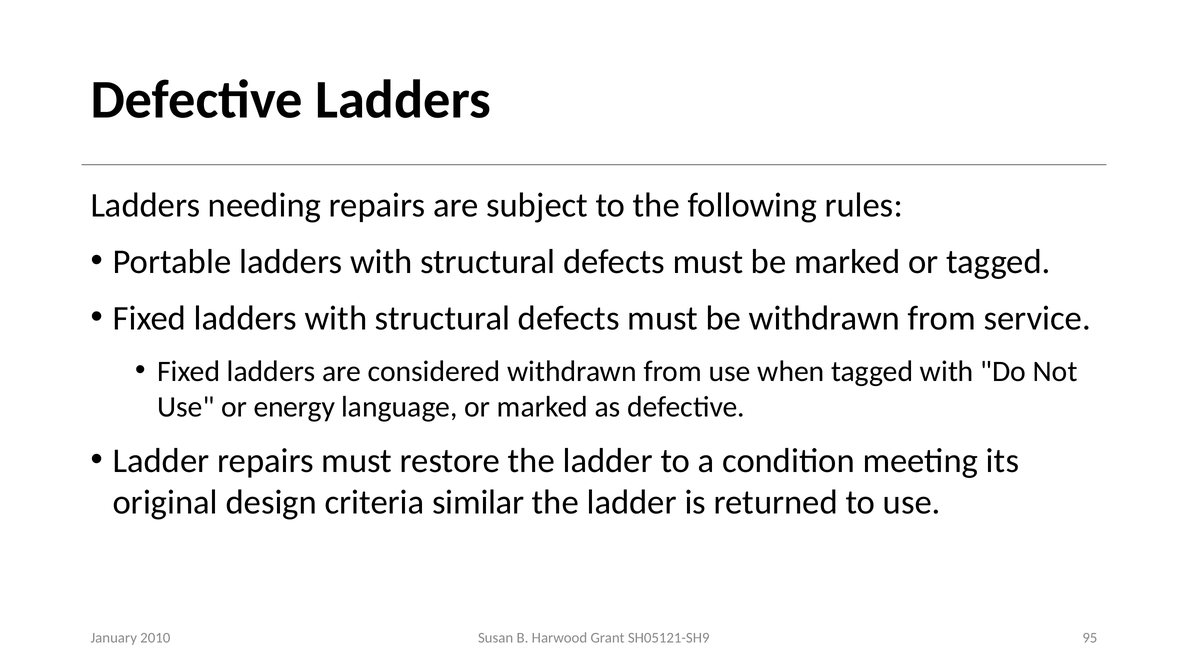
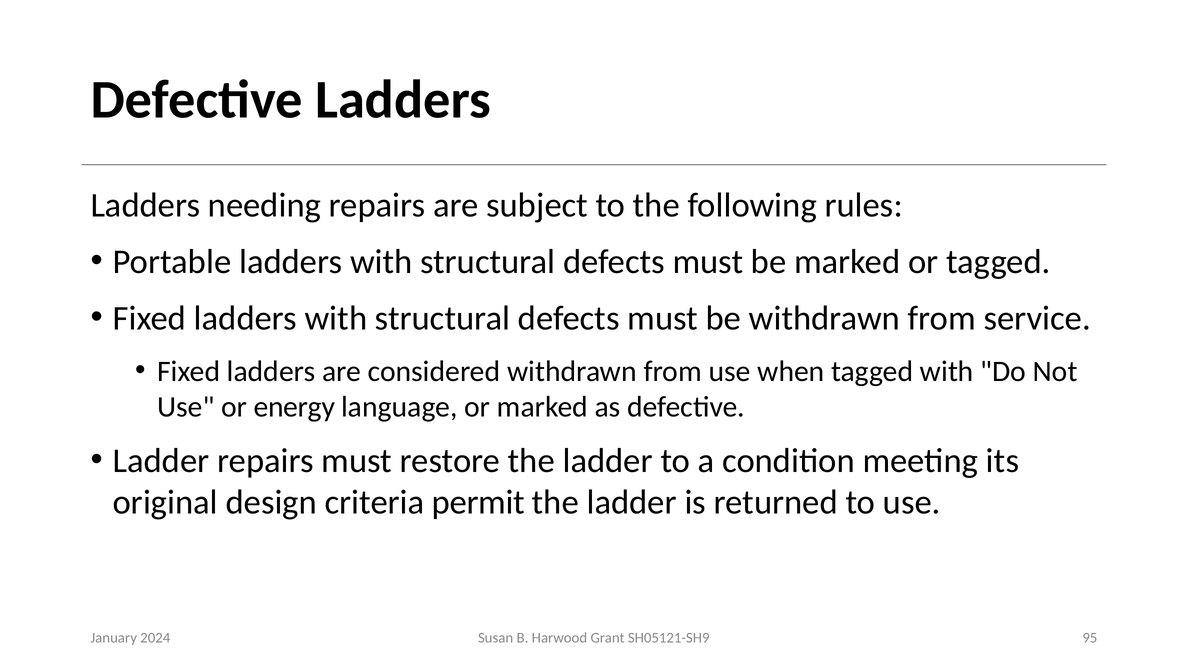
similar: similar -> permit (478, 502)
2010: 2010 -> 2024 (155, 638)
